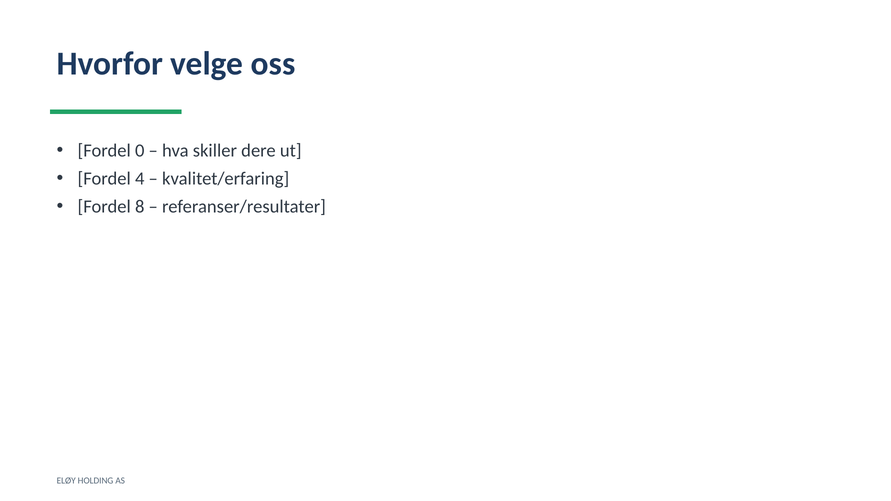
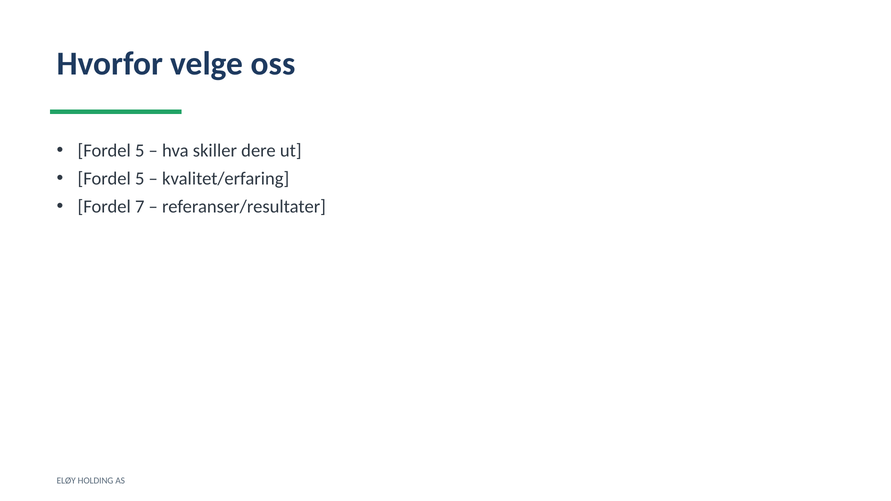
0: 0 -> 5 (140, 151)
4: 4 -> 5 (140, 179)
8: 8 -> 7 (140, 207)
